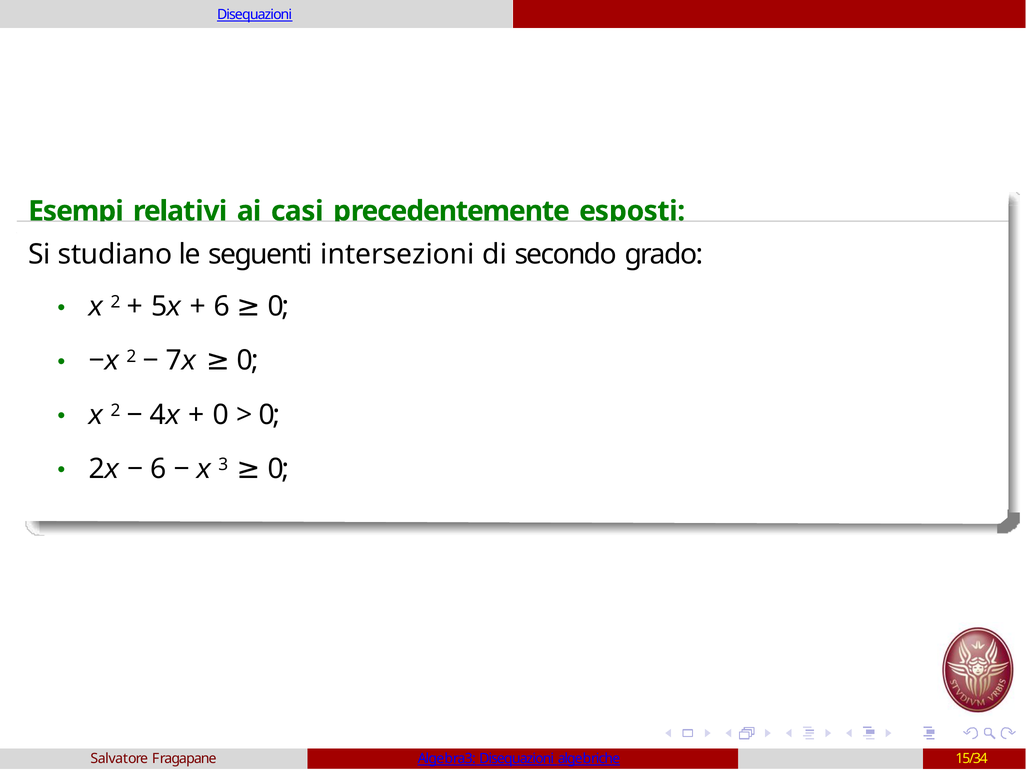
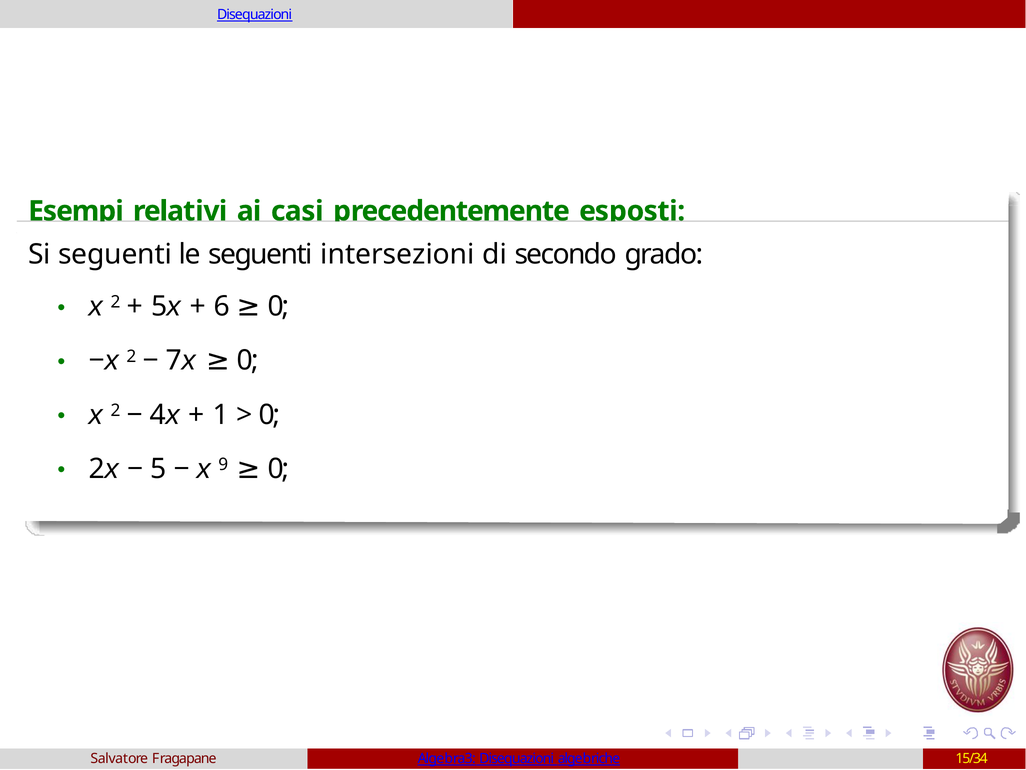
Si studiano: studiano -> seguenti (115, 254)
0: 0 -> 1 (221, 415)
6: 6 -> 5 (159, 469)
3: 3 -> 9 (223, 465)
